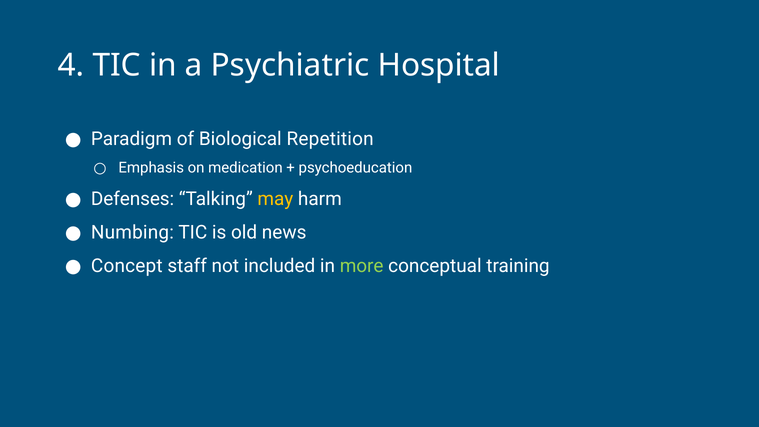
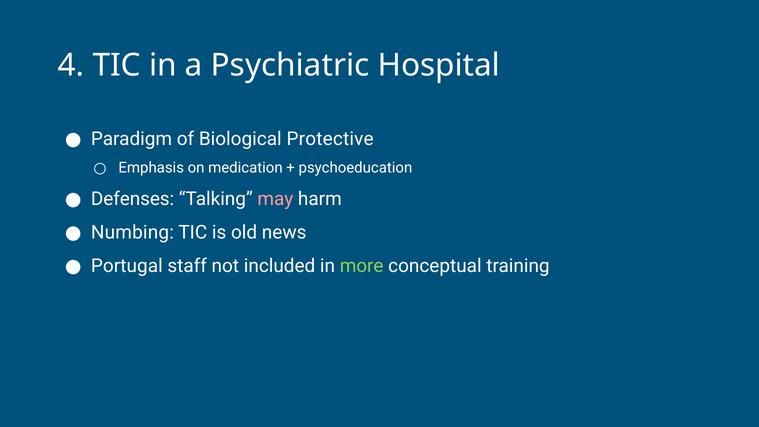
Repetition: Repetition -> Protective (330, 139)
may colour: yellow -> pink (275, 199)
Concept: Concept -> Portugal (127, 266)
